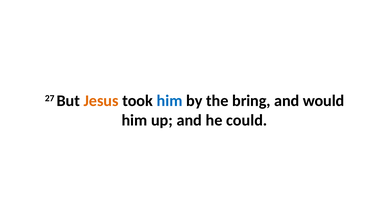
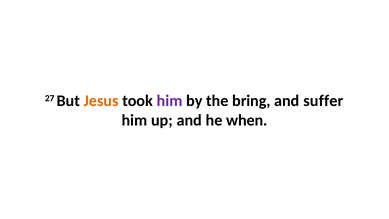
him colour: blue -> purple (170, 101)
would: would -> suffer (323, 101)
could: could -> when (247, 120)
